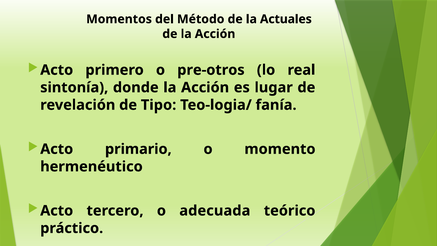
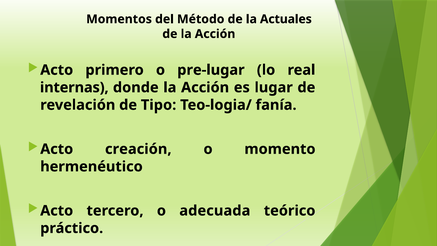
pre-otros: pre-otros -> pre-lugar (211, 70)
sintonía: sintonía -> internas (74, 87)
primario: primario -> creación (138, 149)
